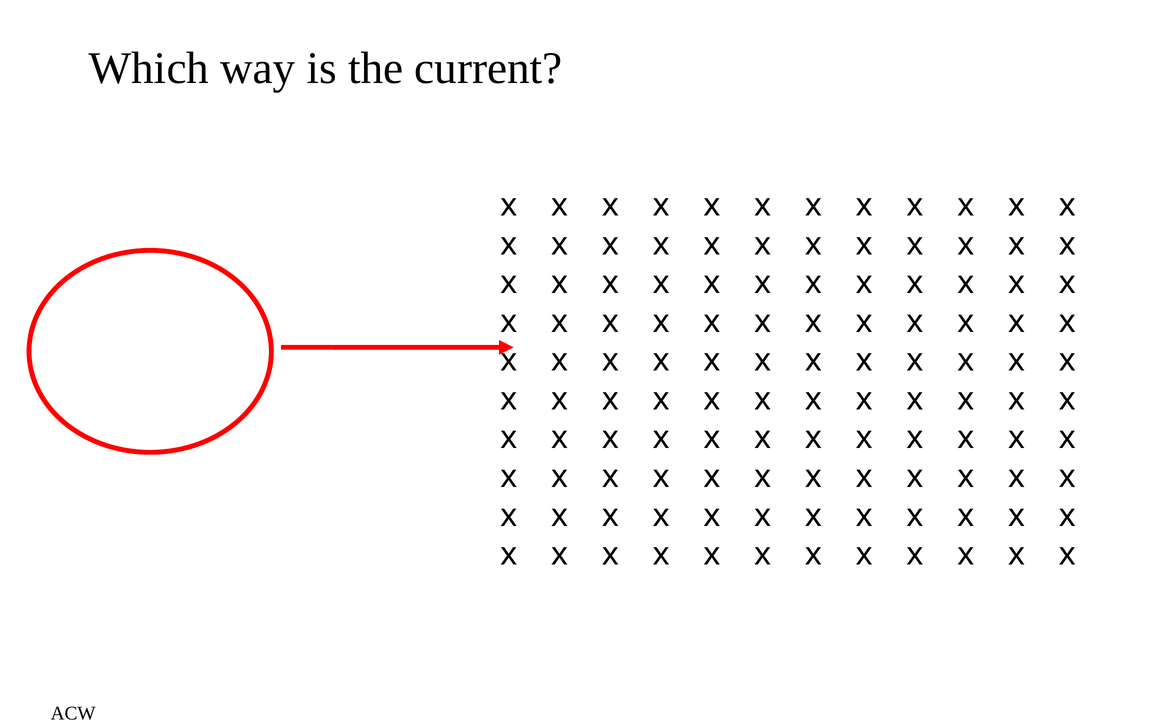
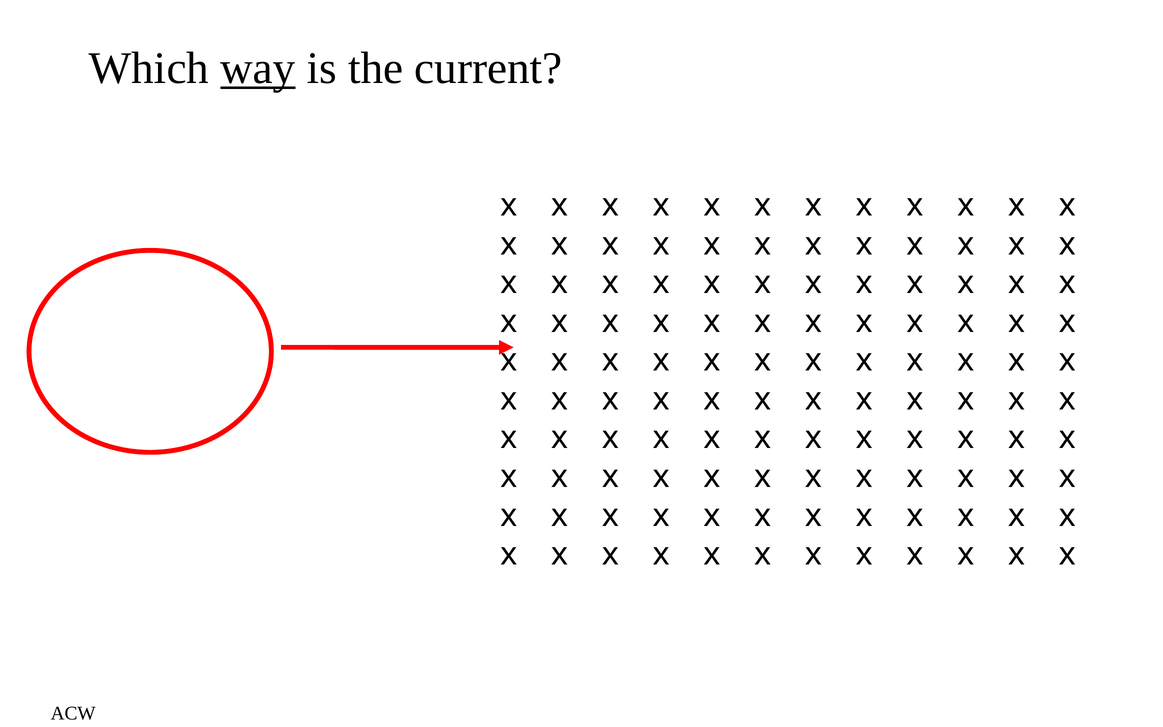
way underline: none -> present (258, 68)
